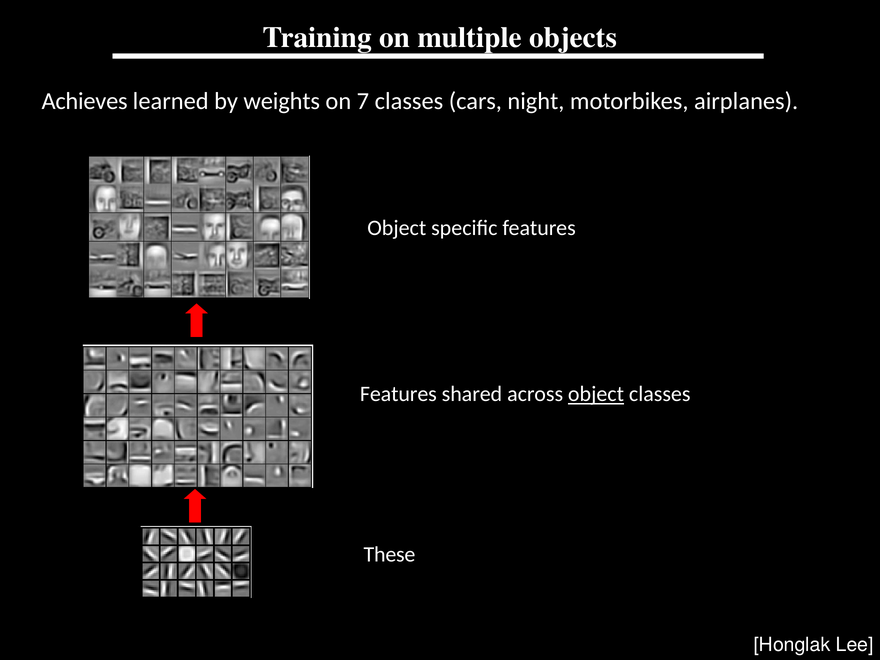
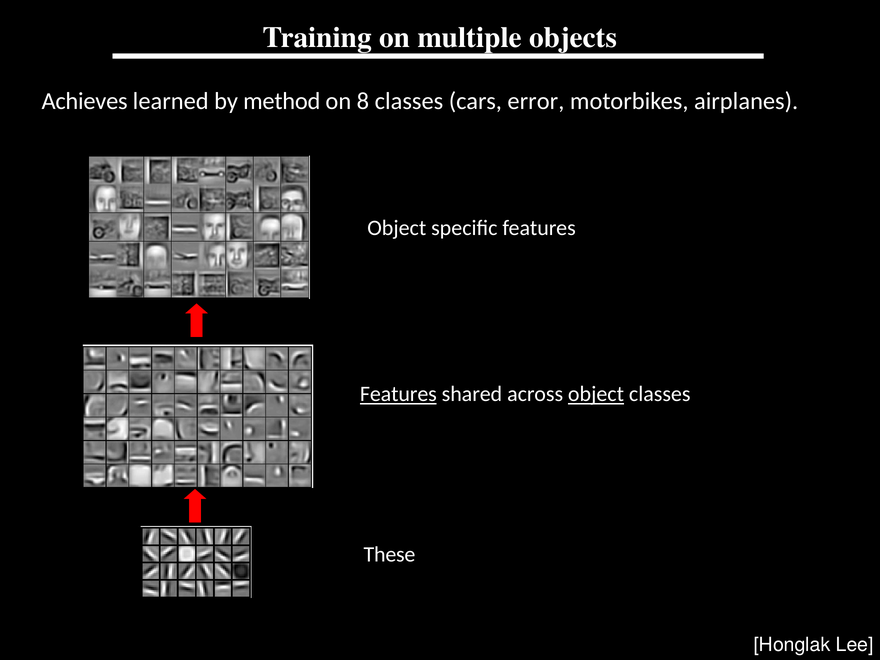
weights: weights -> method (282, 101)
7: 7 -> 8 (363, 101)
night: night -> error (536, 101)
Features underline: none -> present (398, 394)
